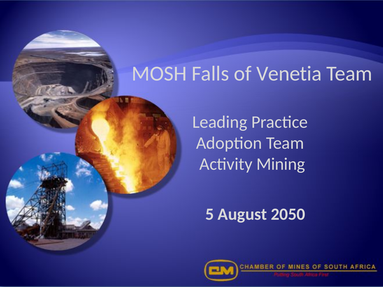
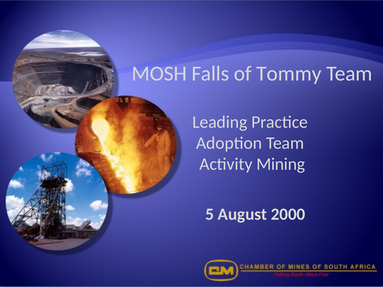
Venetia: Venetia -> Tommy (289, 74)
2050: 2050 -> 2000 (288, 214)
